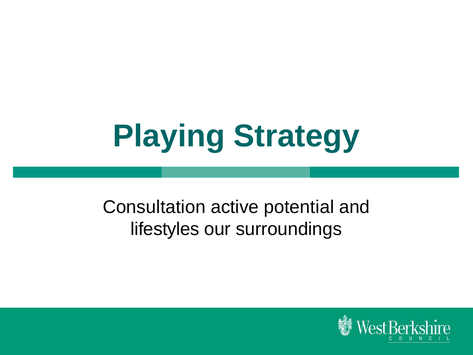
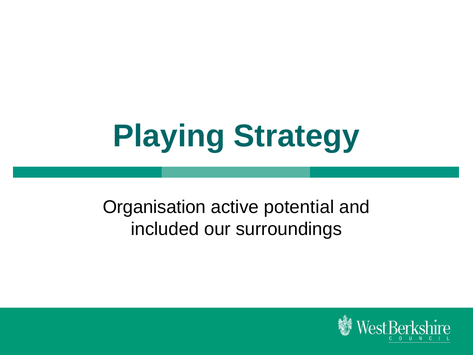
Consultation: Consultation -> Organisation (154, 207)
lifestyles: lifestyles -> included (165, 229)
